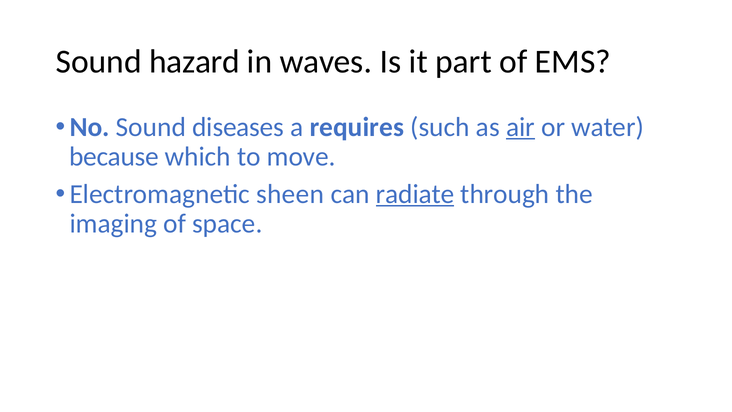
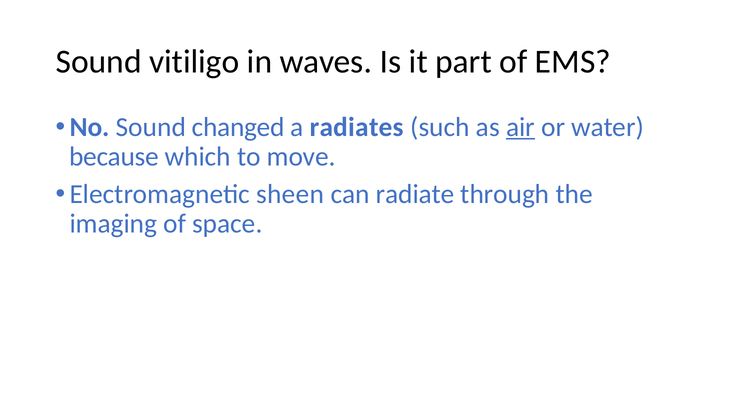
hazard: hazard -> vitiligo (194, 61)
diseases: diseases -> changed (238, 127)
requires: requires -> radiates (357, 127)
radiate underline: present -> none (415, 194)
